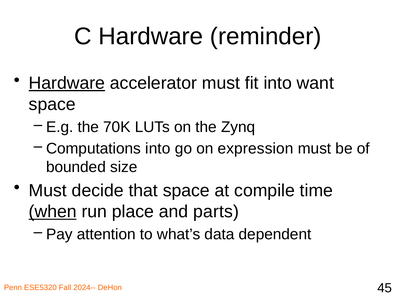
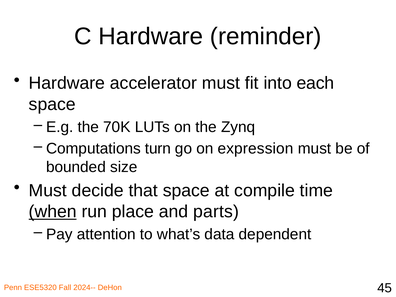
Hardware underline: present -> none (67, 83)
want: want -> each (315, 83)
Computations into: into -> turn (158, 149)
